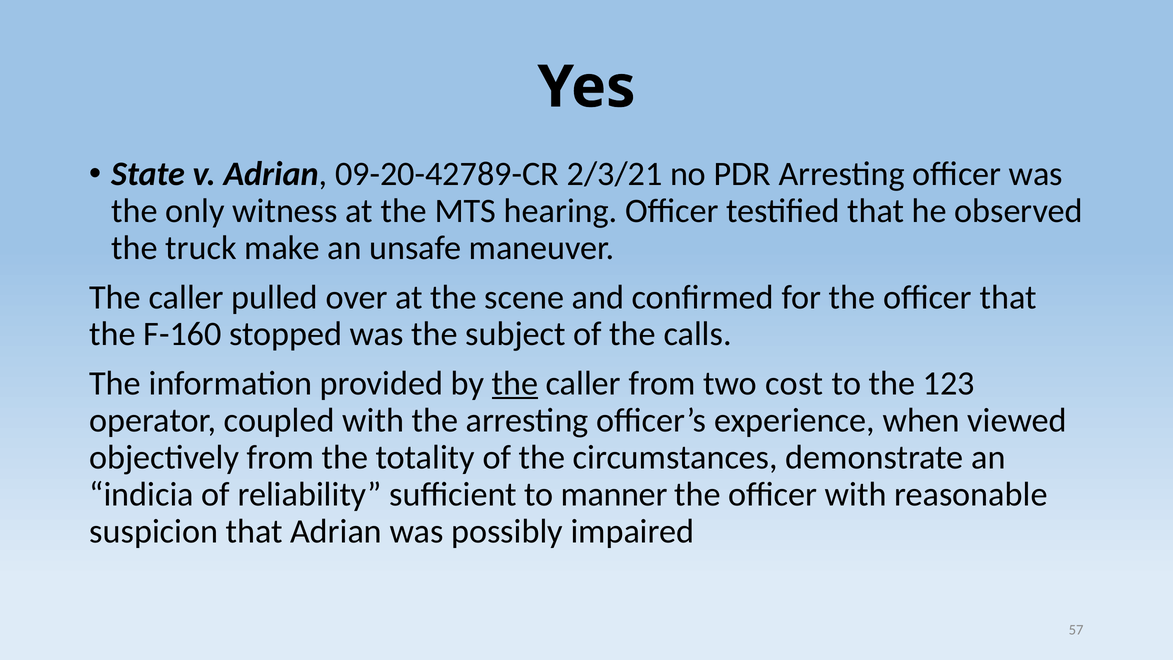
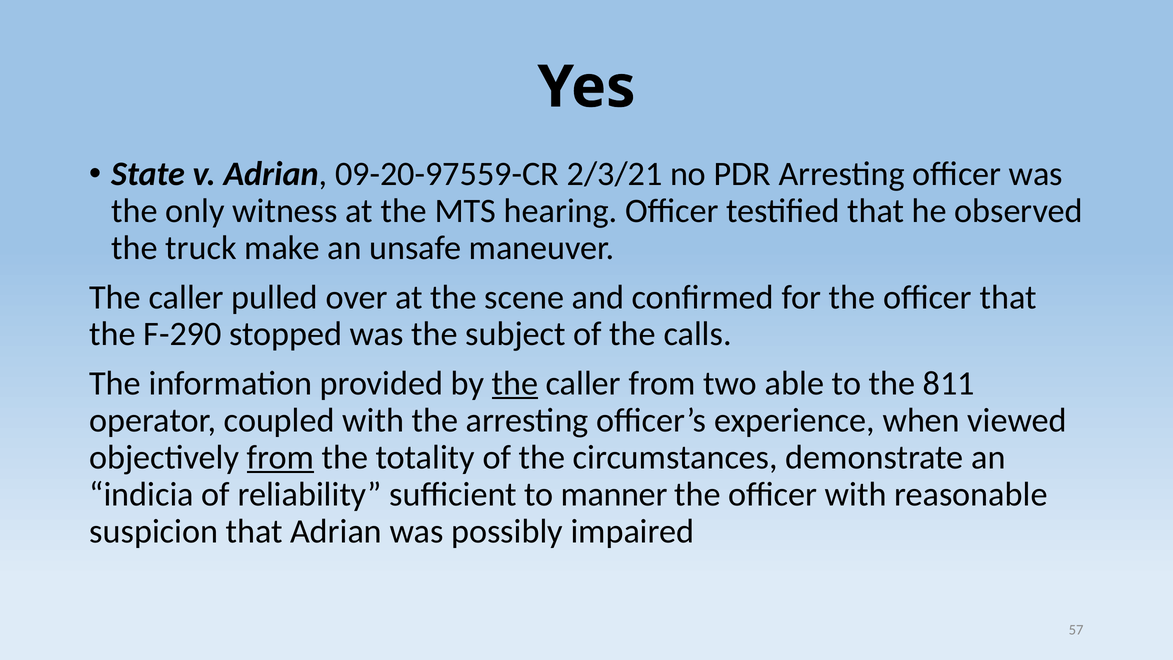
09-20-42789-CR: 09-20-42789-CR -> 09-20-97559-CR (447, 174)
F-160: F-160 -> F-290 (183, 334)
cost: cost -> able (794, 383)
123: 123 -> 811 (949, 383)
from underline: none -> present (281, 457)
